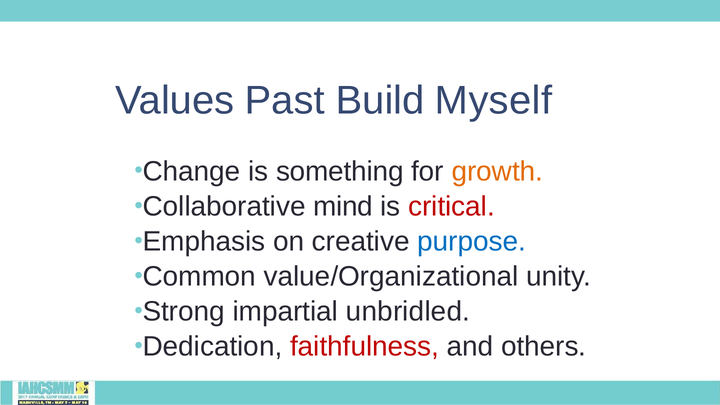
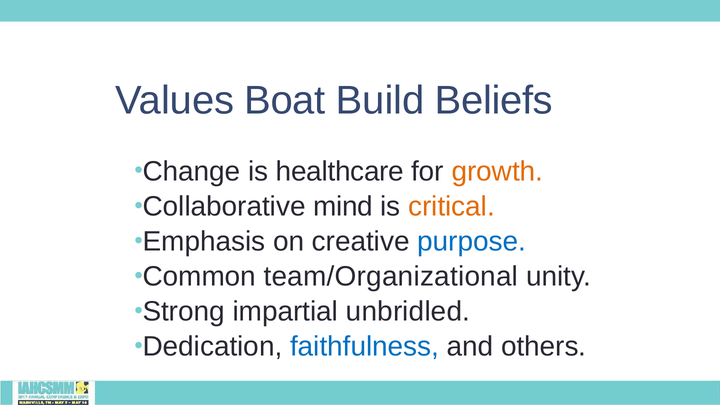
Past: Past -> Boat (285, 100)
Myself: Myself -> Beliefs (494, 100)
something: something -> healthcare (340, 171)
critical colour: red -> orange (451, 206)
value/Organizational: value/Organizational -> team/Organizational (391, 276)
faithfulness colour: red -> blue (365, 347)
